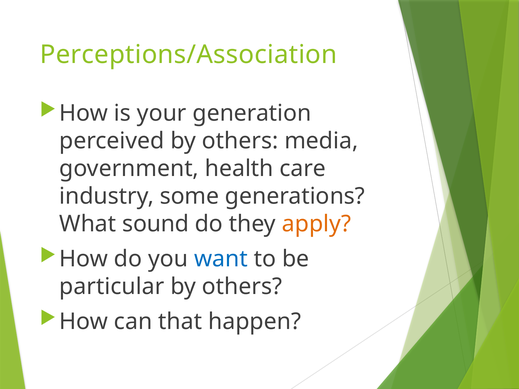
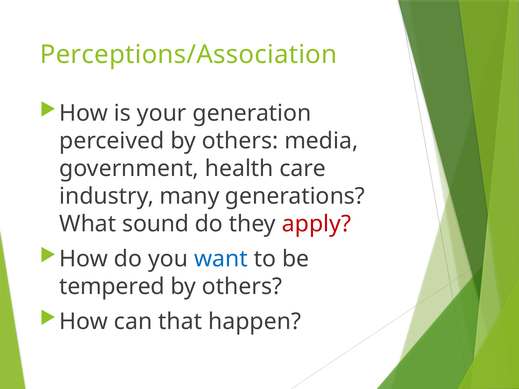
some: some -> many (190, 196)
apply colour: orange -> red (316, 224)
particular: particular -> tempered (112, 287)
